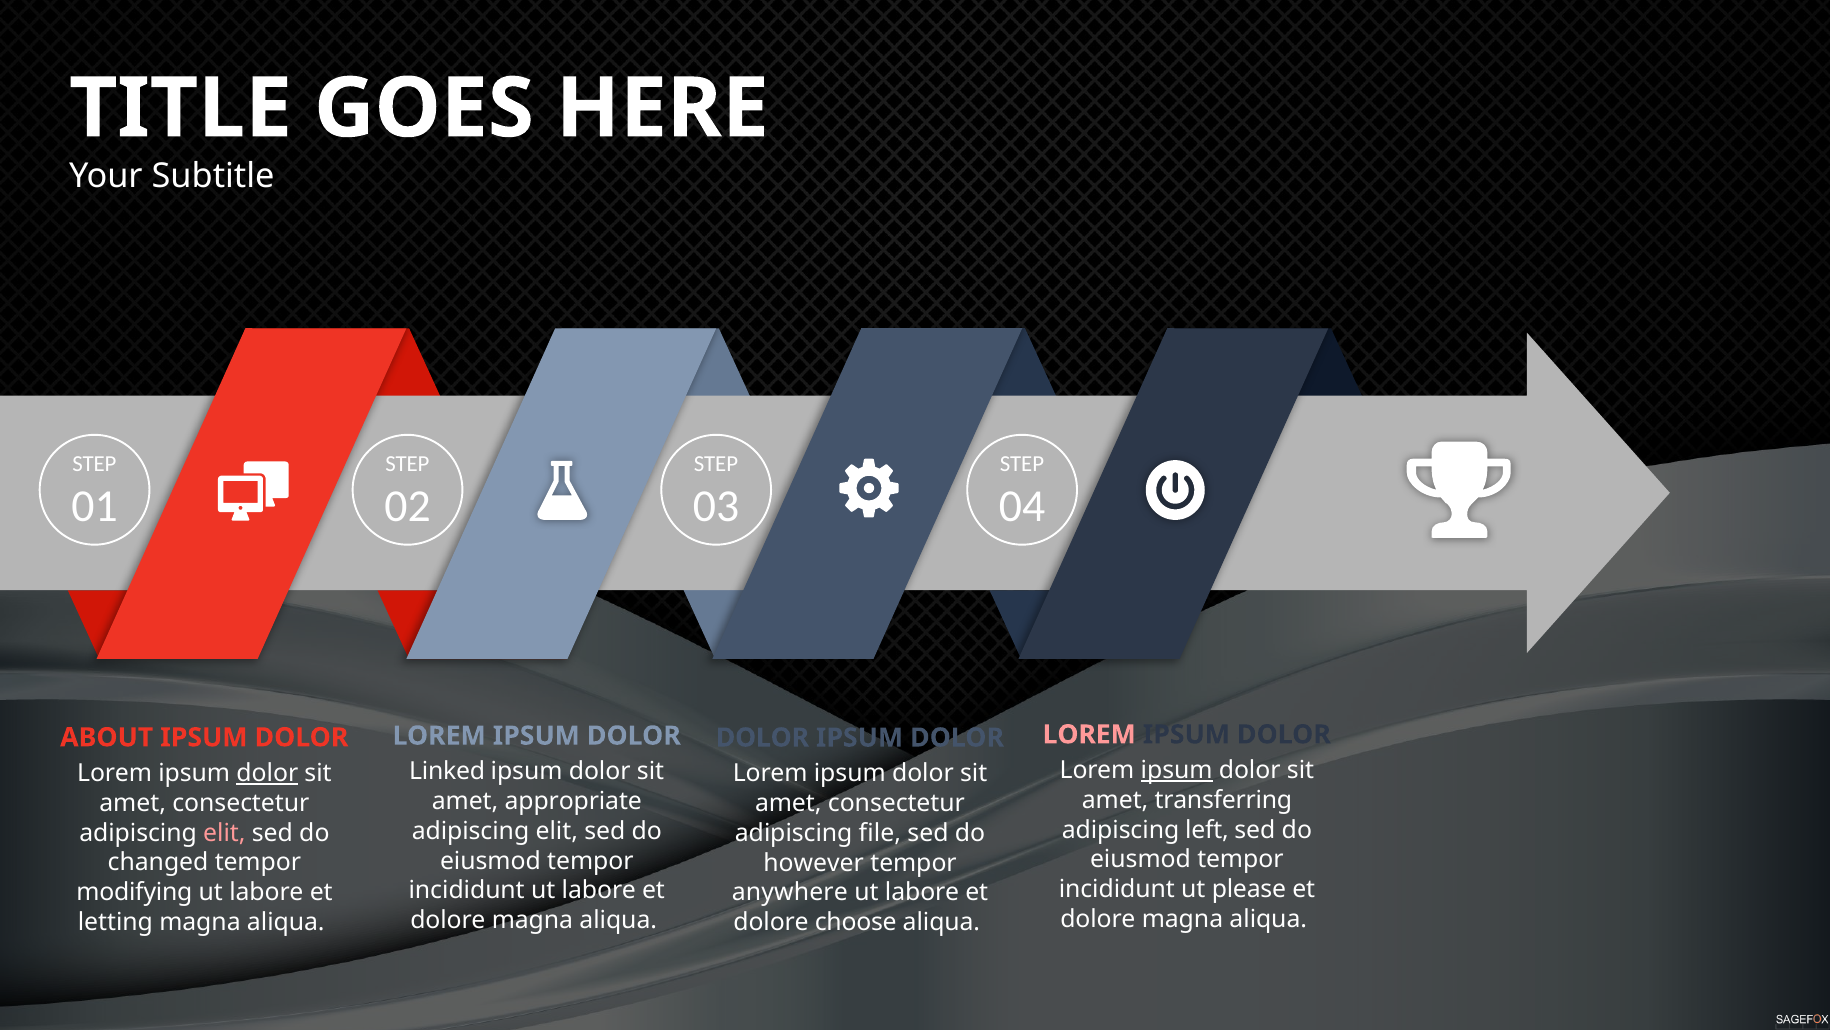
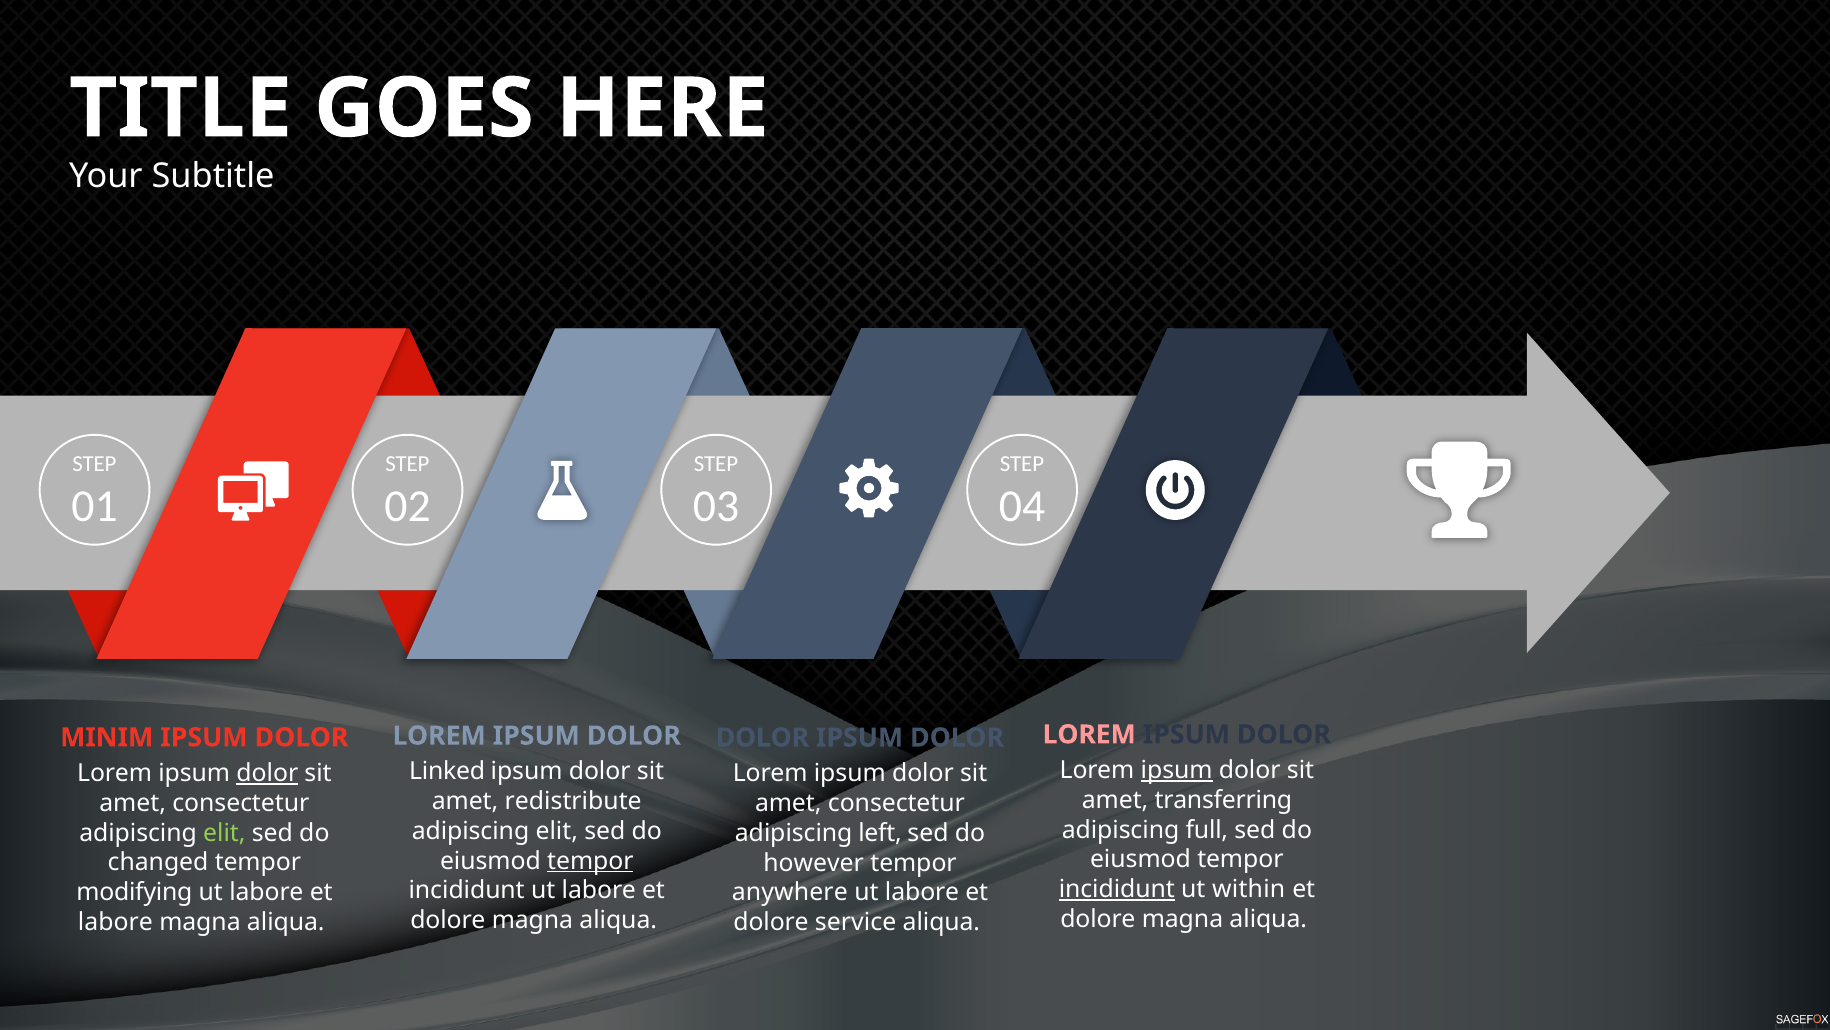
ABOUT: ABOUT -> MINIM (107, 737)
appropriate: appropriate -> redistribute (573, 801)
left: left -> full (1207, 829)
elit colour: pink -> light green (224, 832)
file: file -> left (880, 833)
tempor underline: none -> present (590, 860)
incididunt underline: none -> present (1117, 889)
please: please -> within (1249, 889)
letting: letting -> labore (115, 922)
choose: choose -> service (856, 922)
